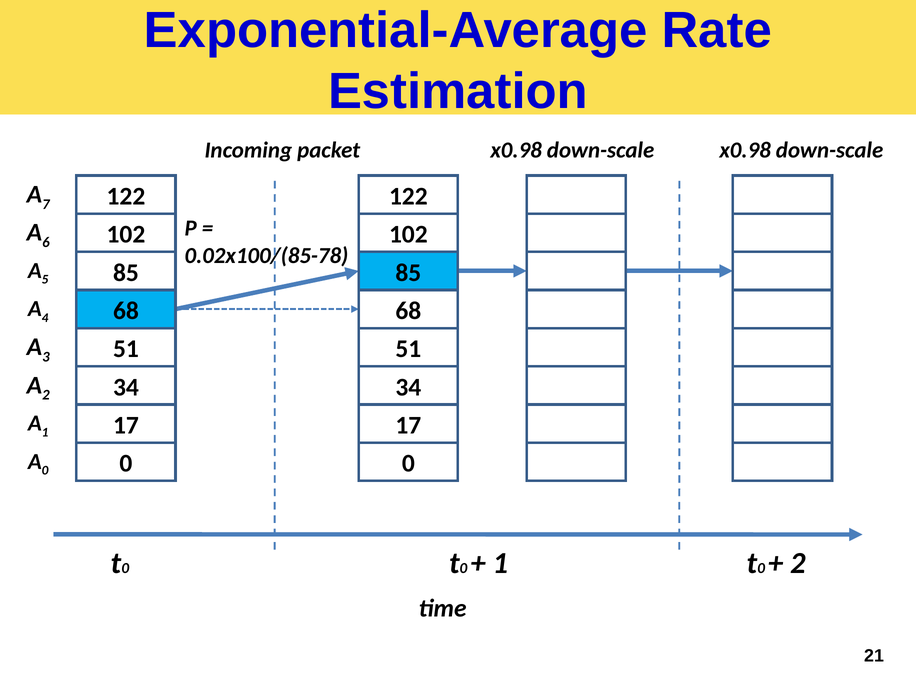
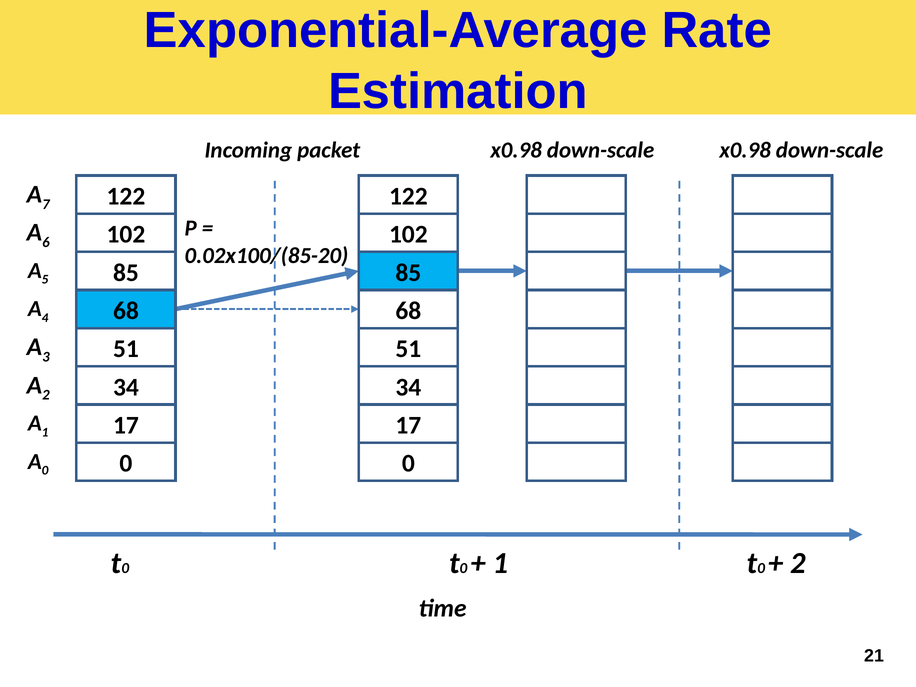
0.02x100/(85-78: 0.02x100/(85-78 -> 0.02x100/(85-20 (266, 256)
